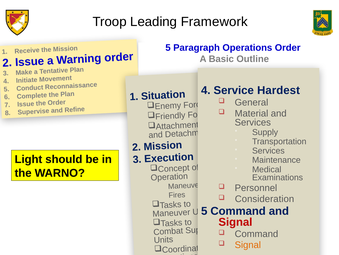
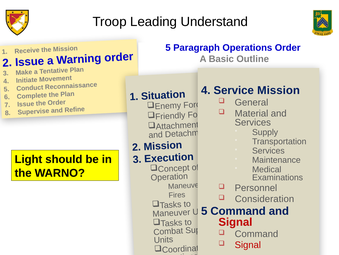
Framework: Framework -> Understand (214, 22)
Hardest: Hardest -> Mission (279, 90)
Signal colour: orange -> red (248, 244)
